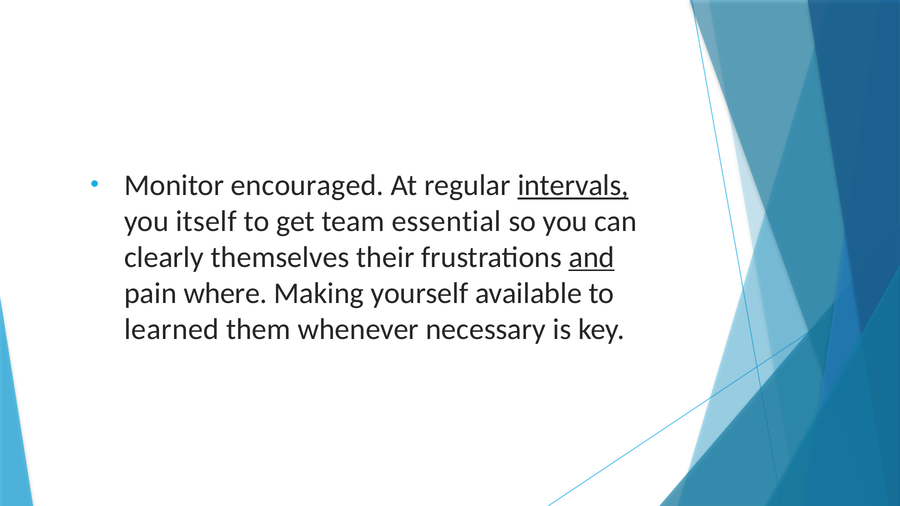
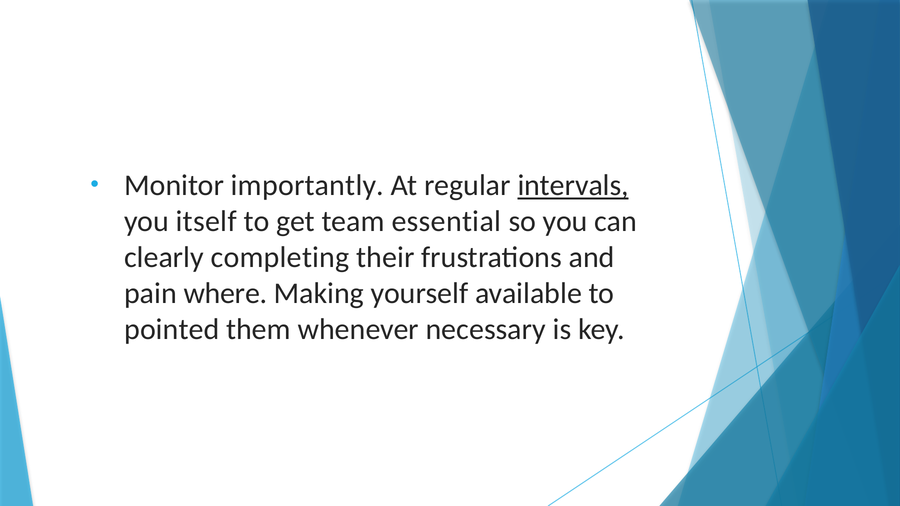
encouraged: encouraged -> importantly (307, 186)
themselves: themselves -> completing (280, 258)
and underline: present -> none (592, 258)
learned: learned -> pointed (172, 330)
